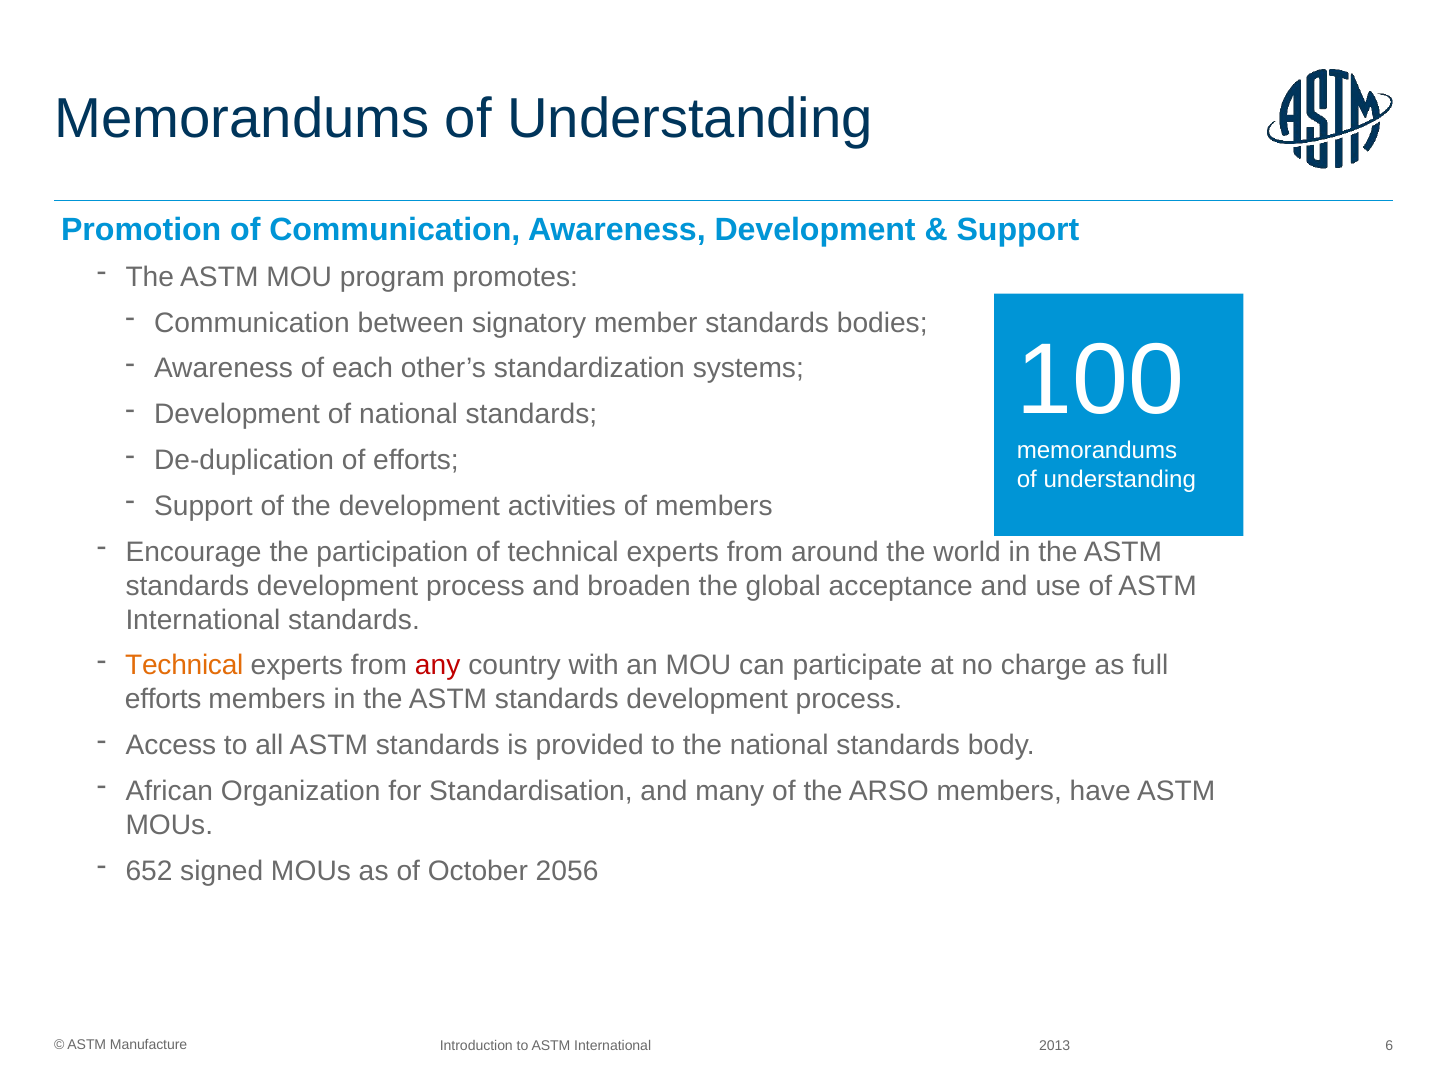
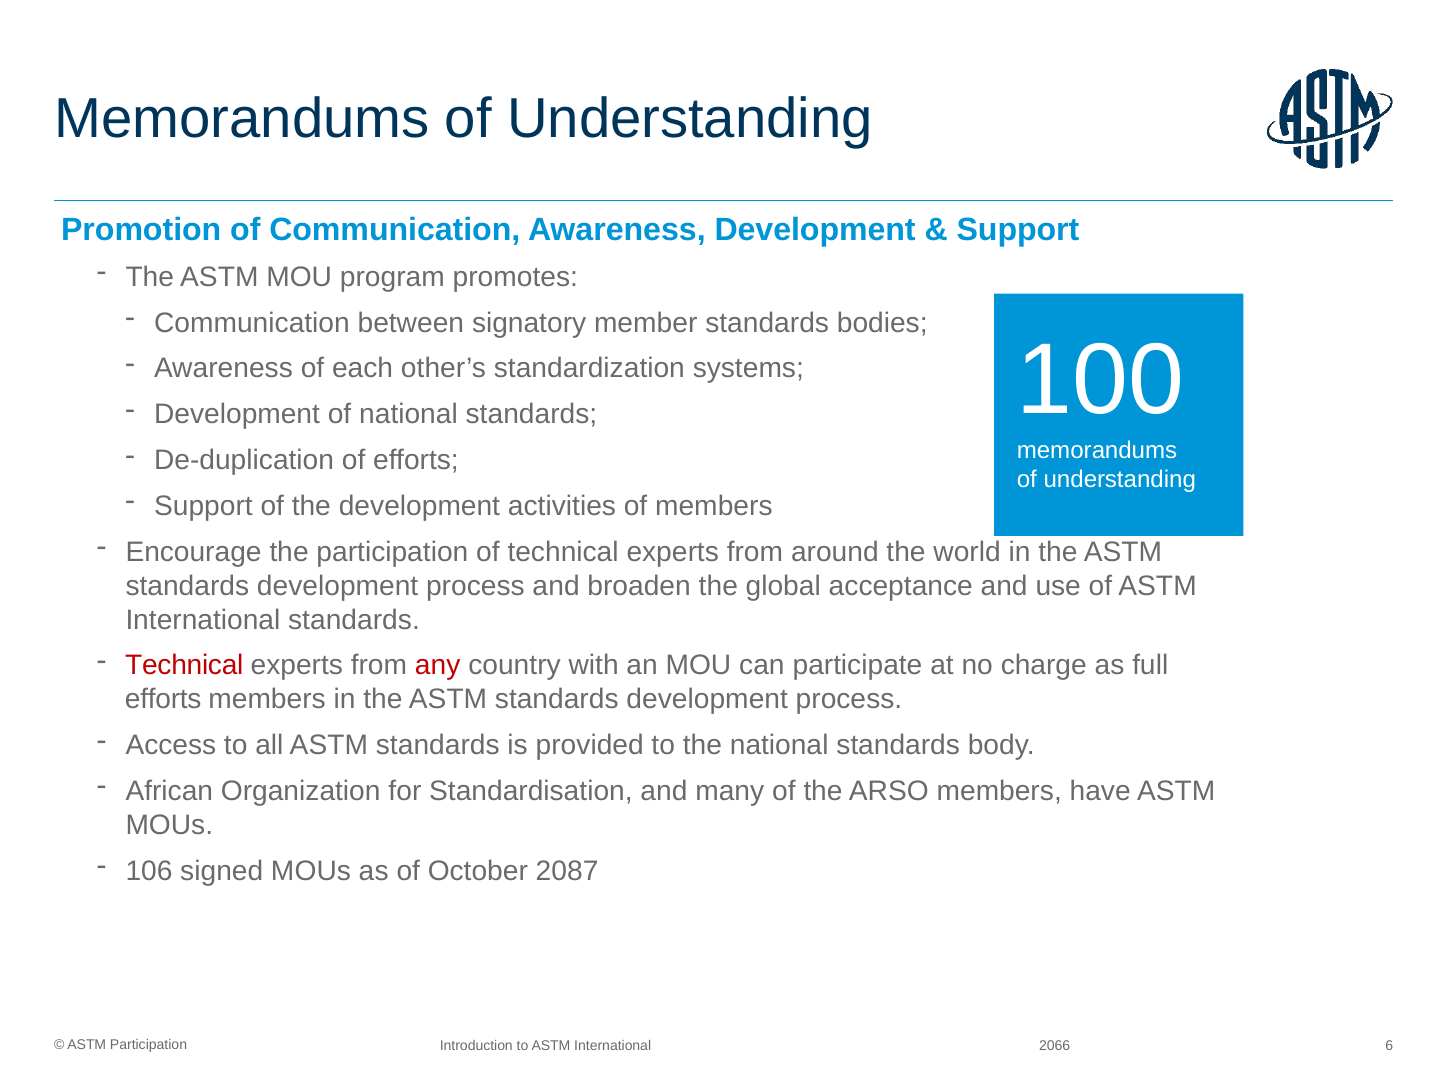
Technical colour: orange -> red (184, 665)
652: 652 -> 106 (149, 870)
2056: 2056 -> 2087 (567, 870)
ASTM Manufacture: Manufacture -> Participation (149, 1044)
2013: 2013 -> 2066 (1055, 1046)
